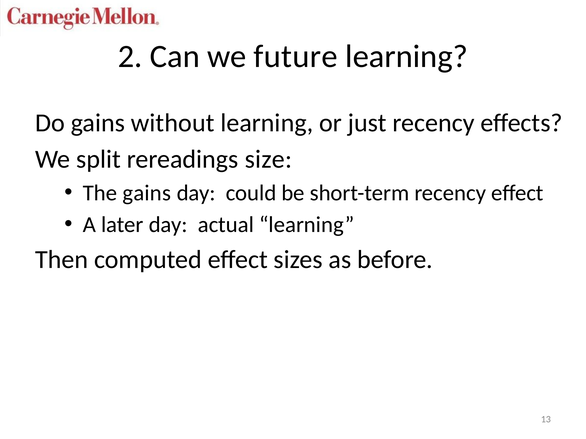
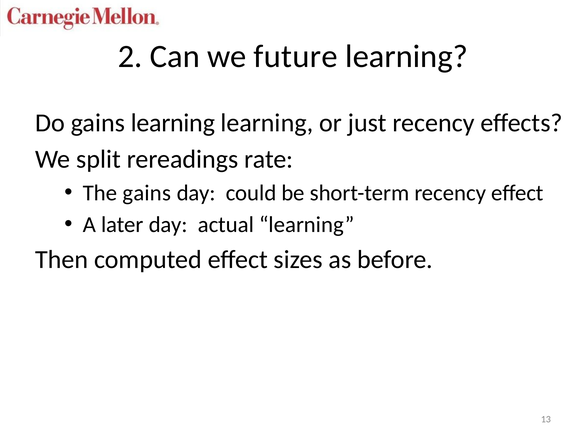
gains without: without -> learning (173, 123)
size: size -> rate (269, 159)
